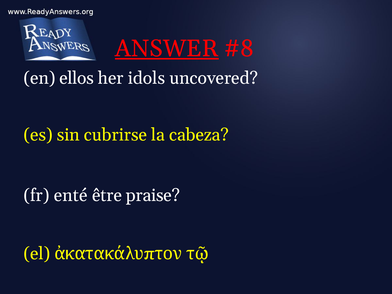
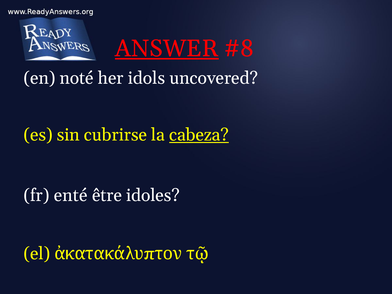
ellos: ellos -> noté (77, 78)
cabeza underline: none -> present (199, 135)
praise: praise -> idoles (153, 195)
